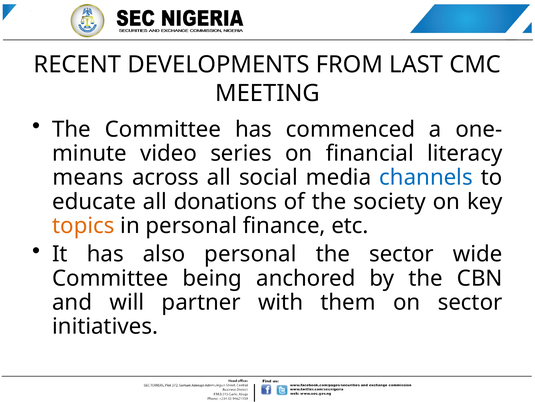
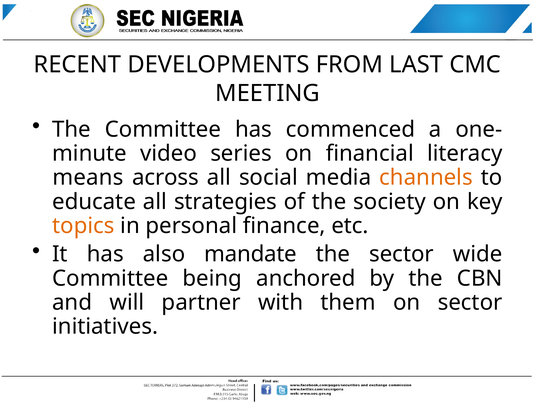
channels colour: blue -> orange (426, 177)
donations: donations -> strategies (225, 201)
also personal: personal -> mandate (251, 254)
